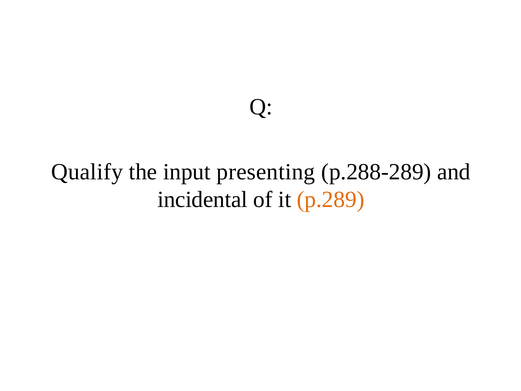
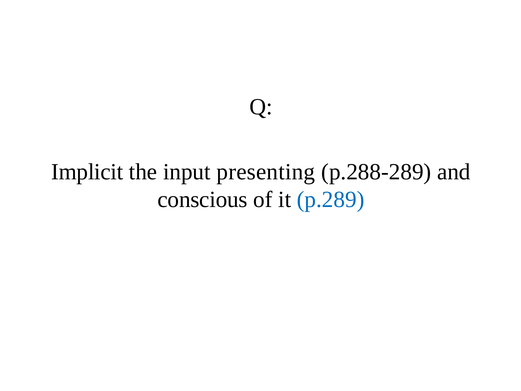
Qualify: Qualify -> Implicit (87, 172)
incidental: incidental -> conscious (203, 199)
p.289 colour: orange -> blue (331, 199)
